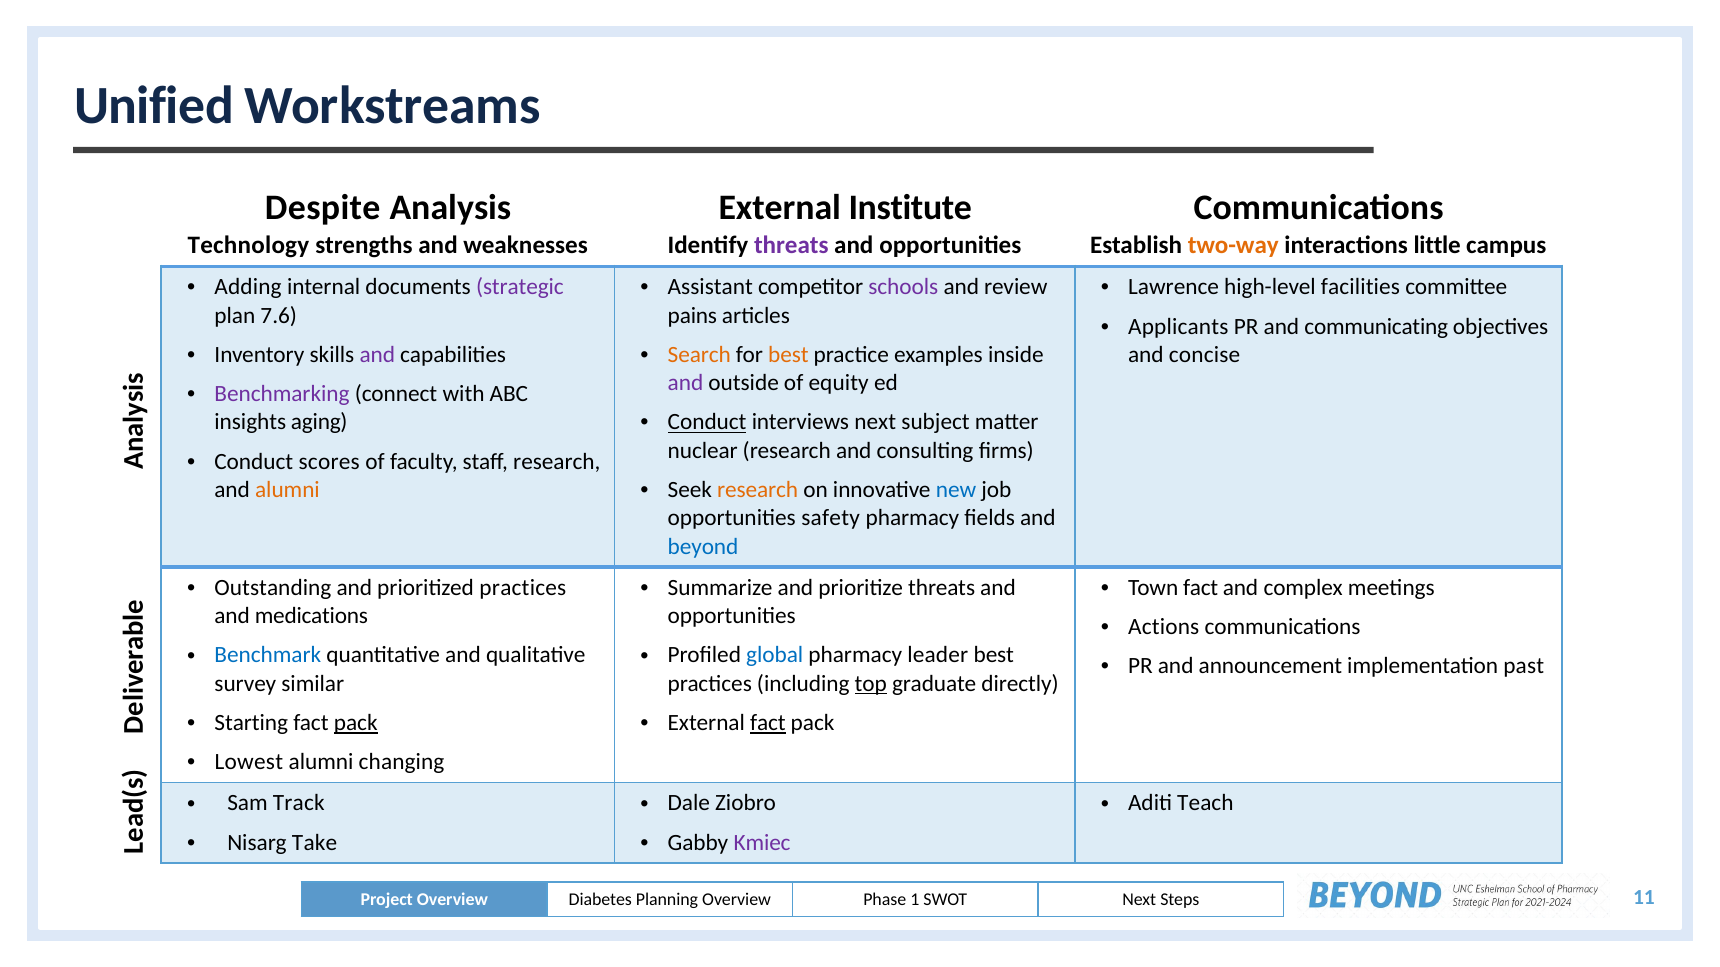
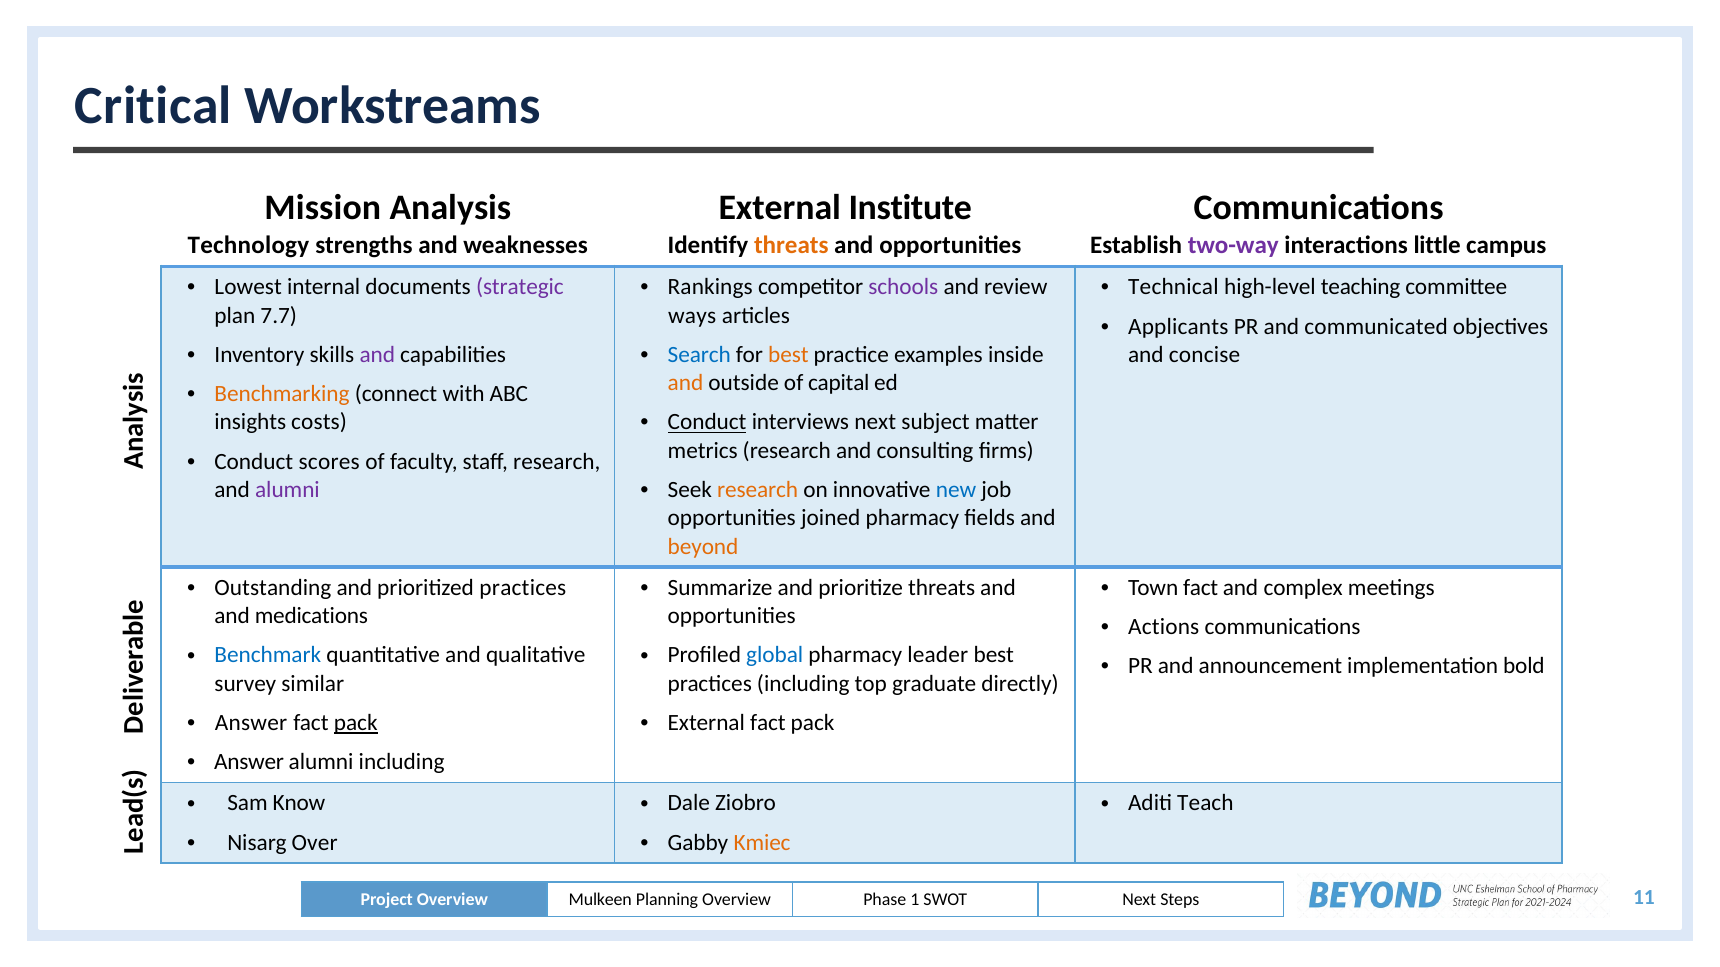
Unified: Unified -> Critical (154, 106)
Despite: Despite -> Mission (323, 208)
threats colour: purple -> orange (791, 245)
two-way colour: orange -> purple (1233, 245)
Adding: Adding -> Lowest (248, 287)
Assistant: Assistant -> Rankings (710, 287)
Lawrence: Lawrence -> Technical (1173, 287)
facilities: facilities -> teaching (1361, 287)
7.6: 7.6 -> 7.7 (279, 316)
pains: pains -> ways (692, 316)
communicating: communicating -> communicated (1376, 326)
Search colour: orange -> blue (699, 355)
and colour: purple -> orange (686, 383)
equity: equity -> capital (839, 383)
Benchmarking colour: purple -> orange (282, 394)
aging: aging -> costs (319, 422)
nuclear: nuclear -> metrics (703, 451)
alumni colour: orange -> purple (287, 490)
safety: safety -> joined (831, 518)
beyond colour: blue -> orange (703, 547)
past: past -> bold (1524, 666)
top underline: present -> none (871, 684)
Starting: Starting -> Answer (251, 723)
fact underline: present -> none (768, 723)
Lowest: Lowest -> Answer (249, 762)
alumni changing: changing -> including (402, 762)
Track: Track -> Know (299, 804)
Take: Take -> Over (315, 843)
Kmiec colour: purple -> orange (762, 843)
Diabetes: Diabetes -> Mulkeen (600, 900)
